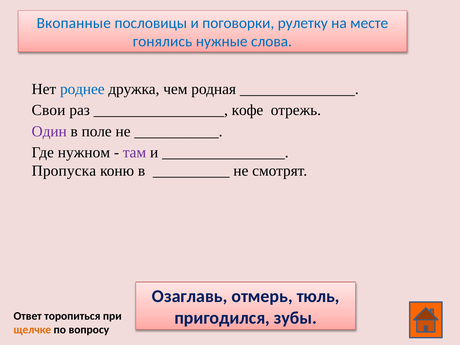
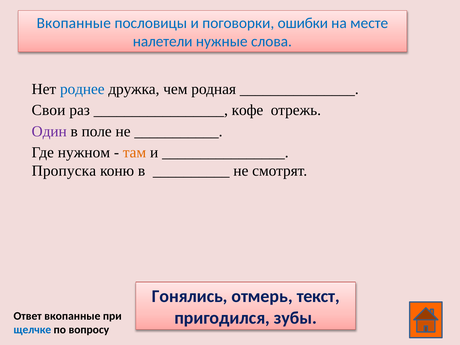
рулетку: рулетку -> ошибки (303, 23)
гонялись: гонялись -> налетели (163, 41)
там colour: purple -> orange (135, 153)
Озаглавь: Озаглавь -> Гонялись (190, 296)
тюль: тюль -> текст (318, 296)
Ответ торопиться: торопиться -> вкопанные (72, 316)
щелчке colour: orange -> blue (32, 330)
